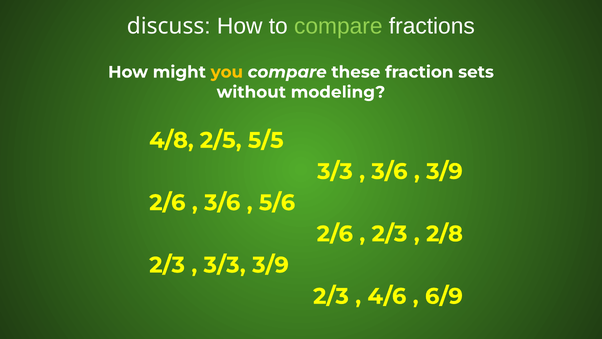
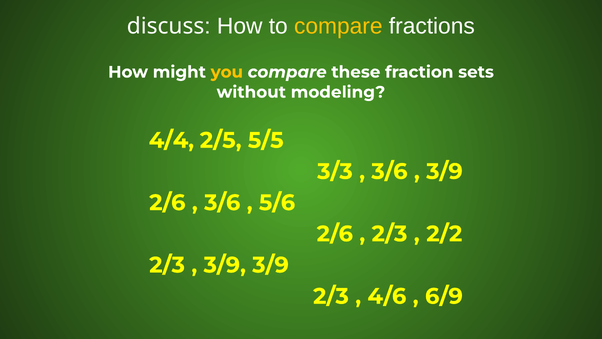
compare colour: light green -> yellow (338, 26)
4/8: 4/8 -> 4/4 (171, 140)
2/8: 2/8 -> 2/2 (444, 234)
3/3: 3/3 -> 3/9 (225, 265)
